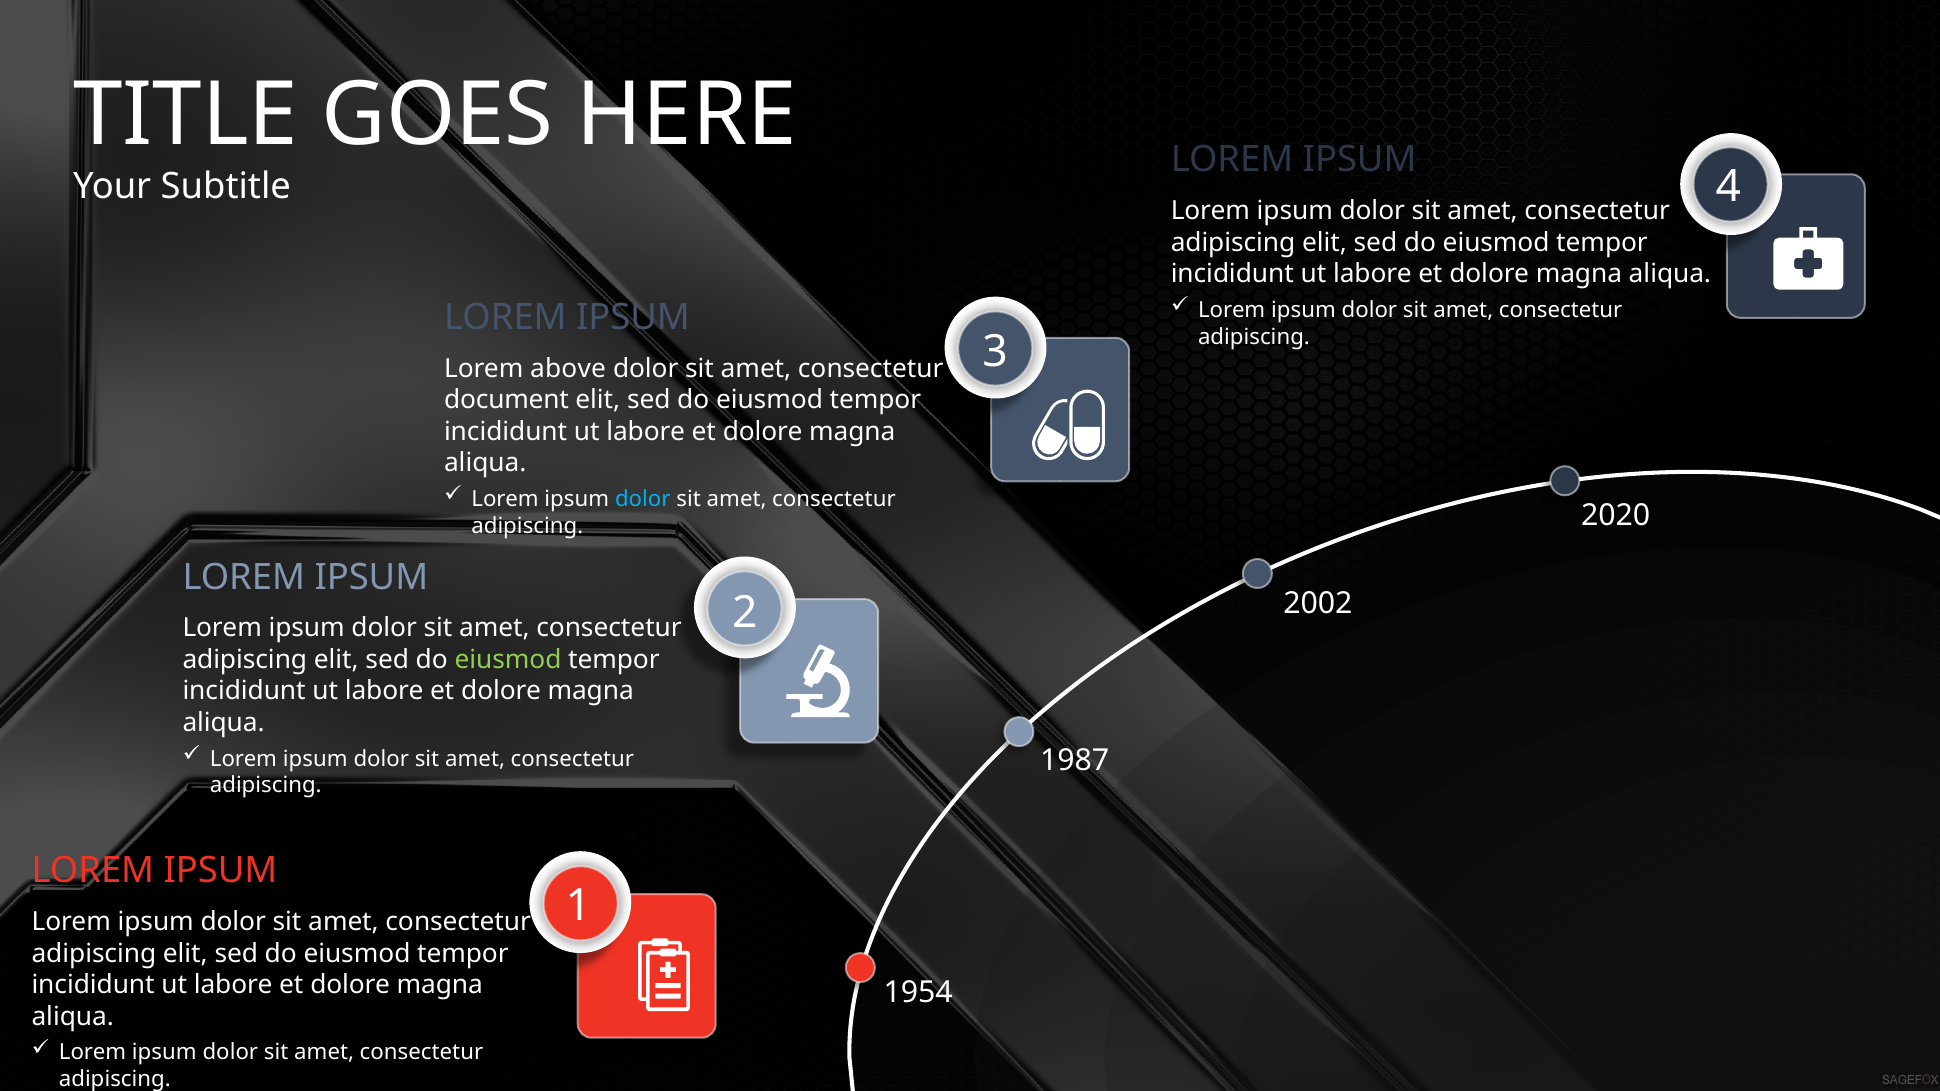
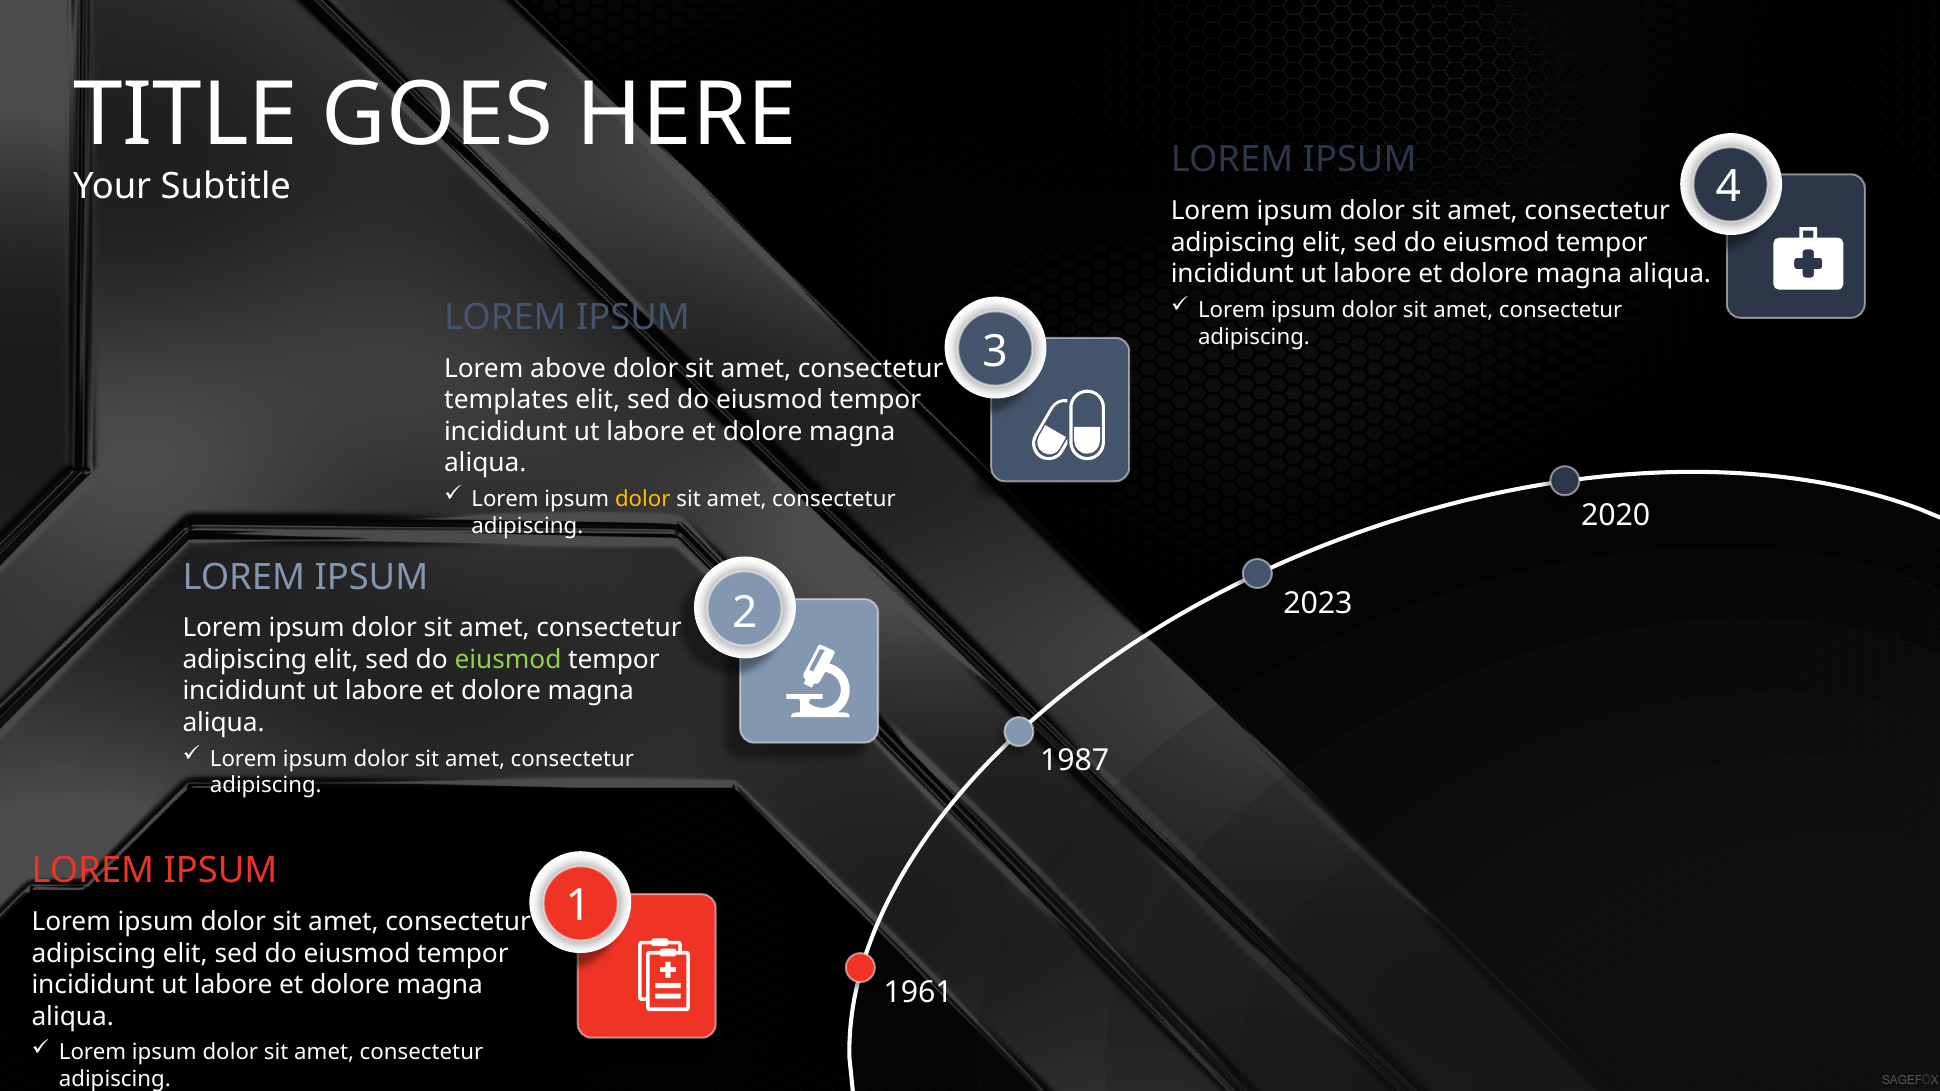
document: document -> templates (506, 400)
dolor colour: light blue -> yellow (643, 499)
2002: 2002 -> 2023 (1318, 604)
1954: 1954 -> 1961 (918, 993)
